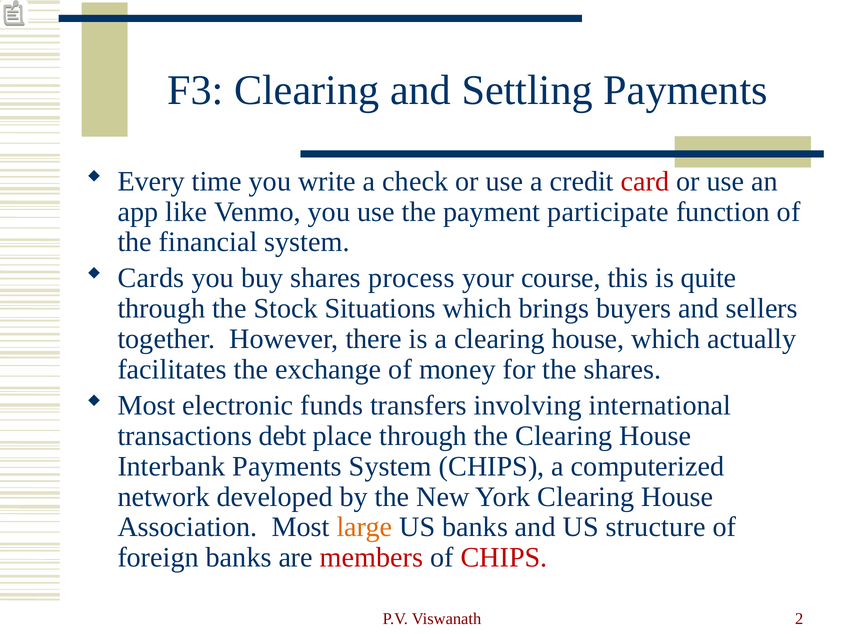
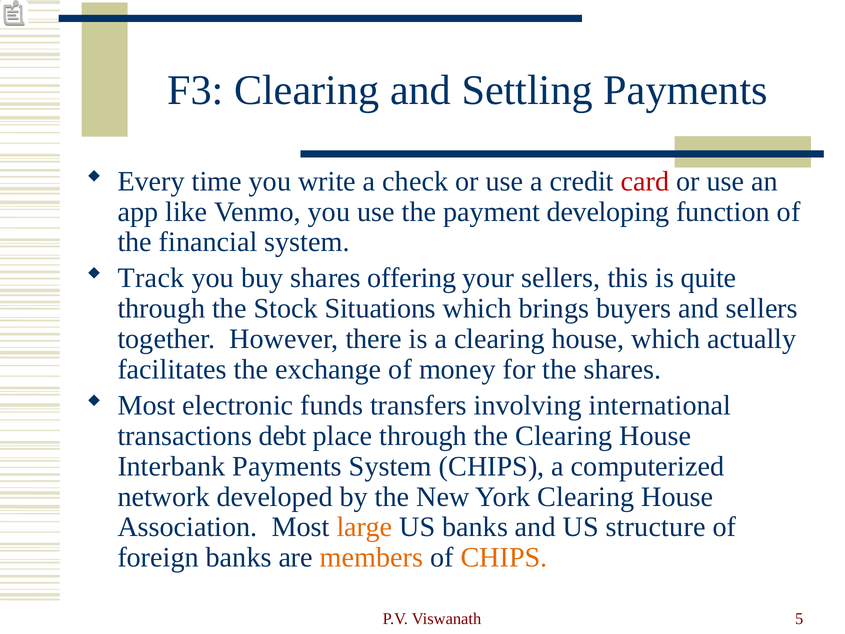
participate: participate -> developing (608, 212)
Cards: Cards -> Track (151, 278)
process: process -> offering (412, 278)
your course: course -> sellers (561, 278)
members colour: red -> orange (372, 557)
CHIPS colour: red -> orange (504, 557)
2: 2 -> 5 (799, 619)
